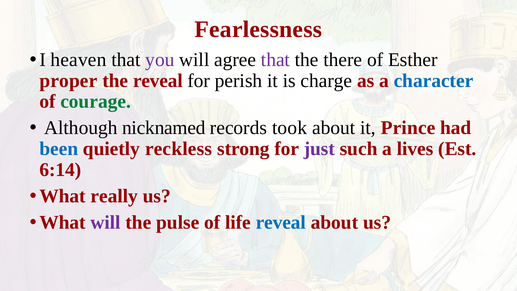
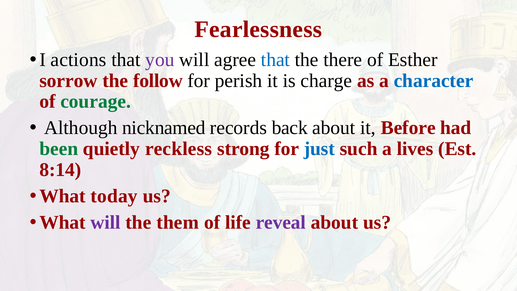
heaven: heaven -> actions (79, 60)
that colour: purple -> blue (276, 60)
proper: proper -> sorrow (68, 81)
the reveal: reveal -> follow (158, 81)
took: took -> back (290, 128)
Prince: Prince -> Before (408, 128)
been colour: blue -> green (59, 149)
just colour: purple -> blue (319, 149)
6:14: 6:14 -> 8:14 (60, 170)
really: really -> today (114, 196)
pulse: pulse -> them (178, 222)
reveal colour: blue -> purple (281, 222)
